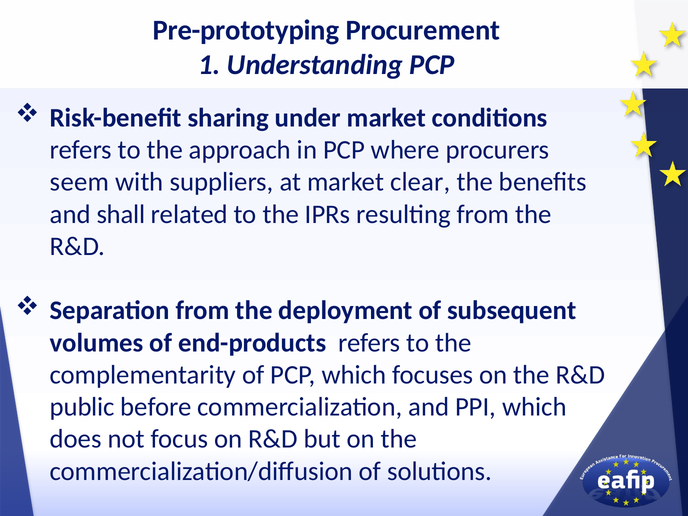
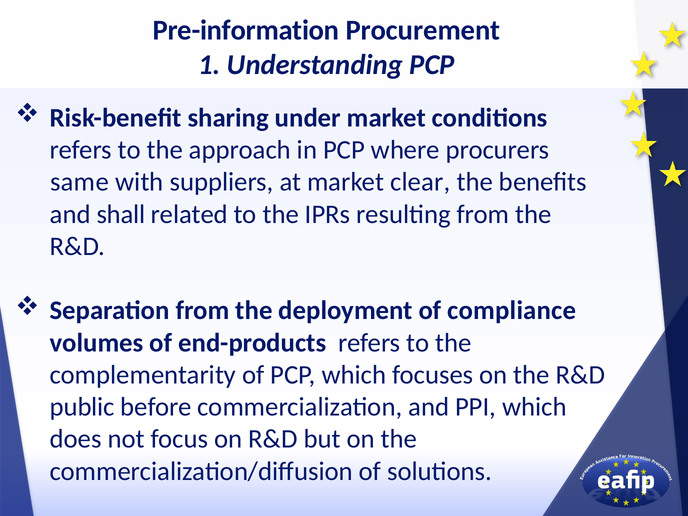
Pre-prototyping: Pre-prototyping -> Pre-information (246, 30)
seem: seem -> same (79, 182)
subsequent: subsequent -> compliance (512, 311)
